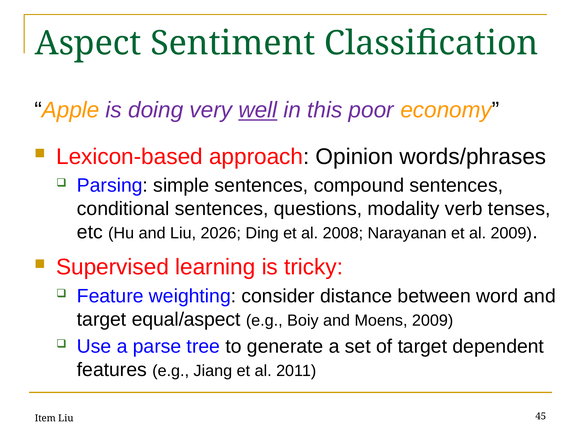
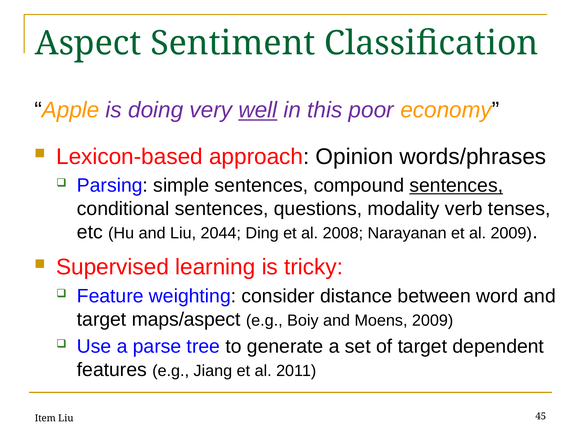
sentences underline: none -> present (456, 185)
2026: 2026 -> 2044 (221, 233)
equal/aspect: equal/aspect -> maps/aspect (186, 319)
